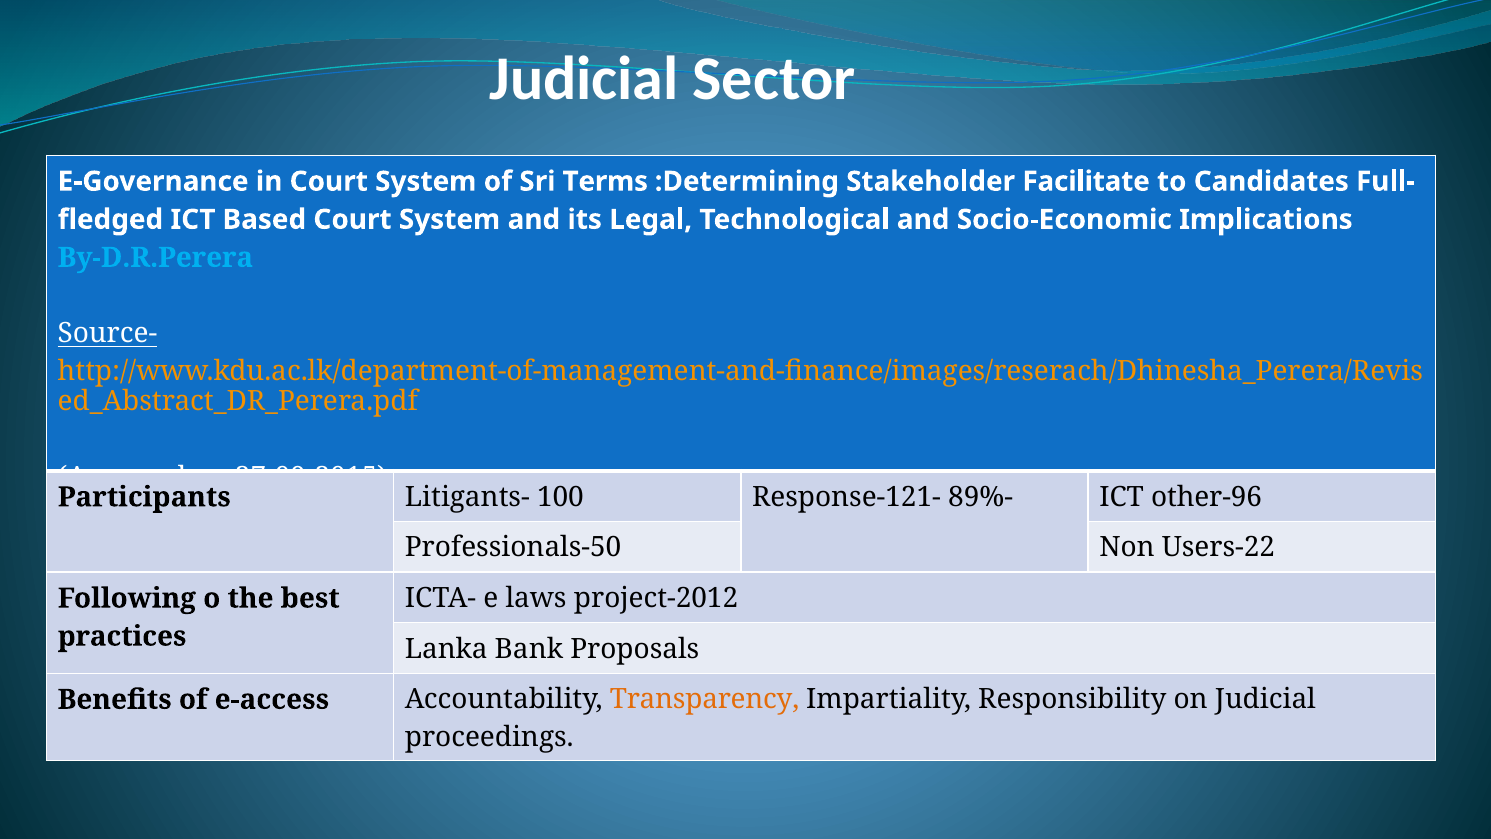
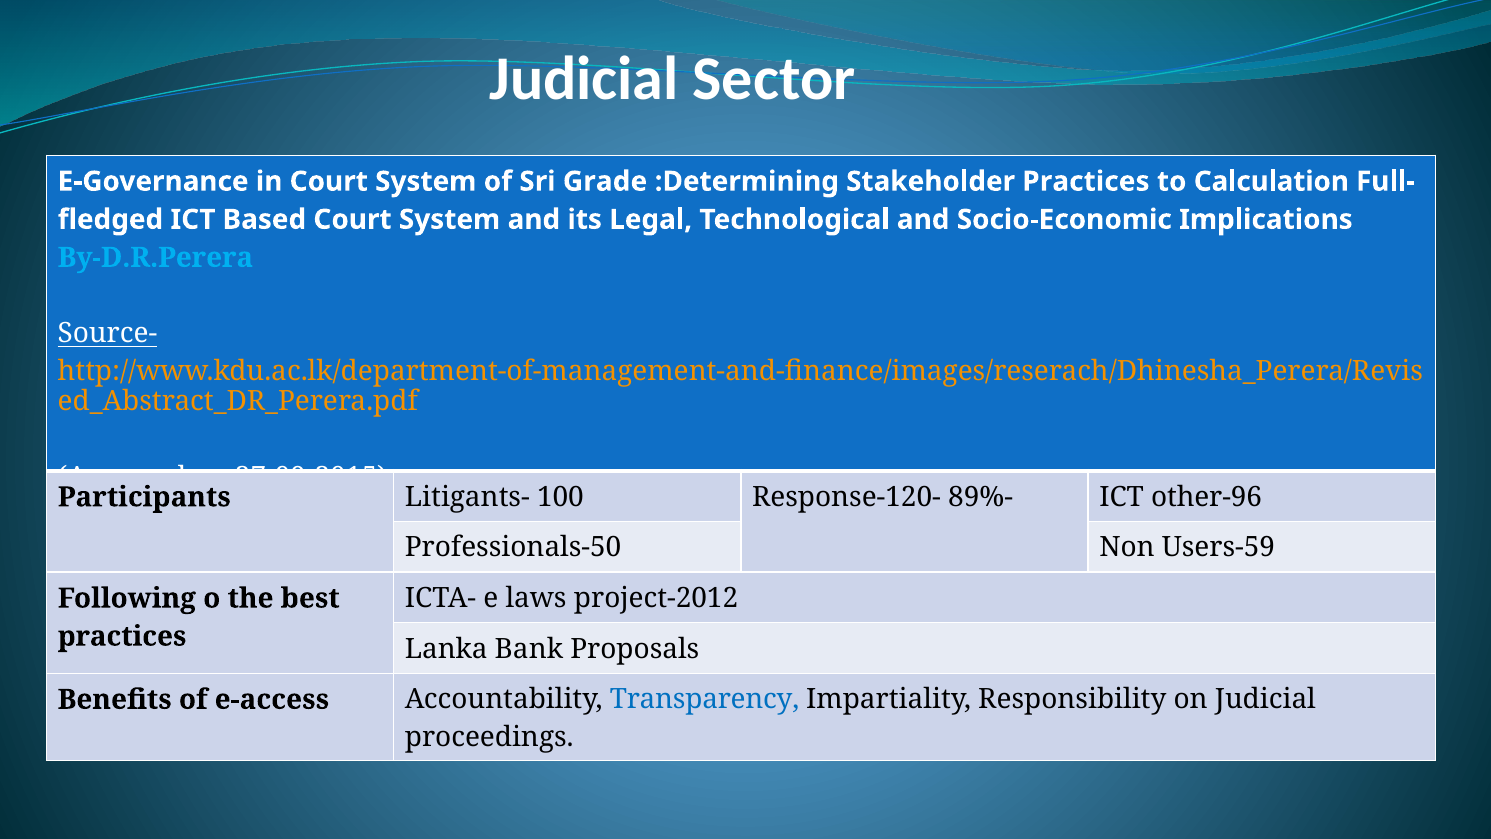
Terms: Terms -> Grade (605, 181)
Stakeholder Facilitate: Facilitate -> Practices (1086, 181)
Candidates: Candidates -> Calculation (1271, 181)
Response-121-: Response-121- -> Response-120- (846, 497)
Users-22: Users-22 -> Users-59 (1218, 548)
Transparency colour: orange -> blue (705, 699)
